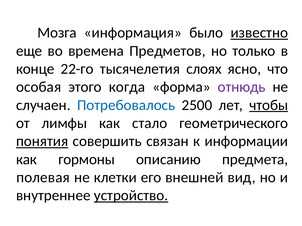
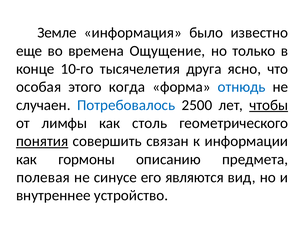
Мозга: Мозга -> Земле (57, 33)
известно underline: present -> none (259, 33)
Предметов: Предметов -> Ощущение (167, 51)
22-го: 22-го -> 10-го (77, 69)
слоях: слоях -> друга (204, 69)
отнюдь colour: purple -> blue (242, 87)
стало: стало -> столь (150, 123)
клетки: клетки -> синусе (115, 178)
внешней: внешней -> являются (195, 178)
устройство underline: present -> none (131, 196)
